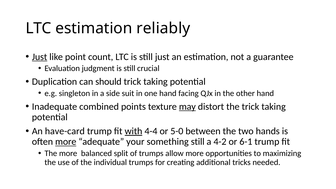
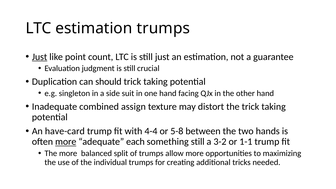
estimation reliably: reliably -> trumps (163, 28)
points: points -> assign (133, 107)
may underline: present -> none (187, 107)
with underline: present -> none (133, 131)
5-0: 5-0 -> 5-8 (177, 131)
your: your -> each (135, 142)
4-2: 4-2 -> 3-2 (220, 142)
6-1: 6-1 -> 1-1 (246, 142)
